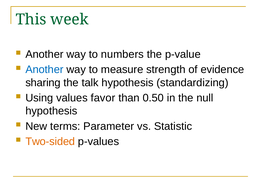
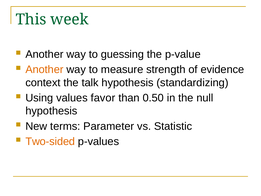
numbers: numbers -> guessing (122, 54)
Another colour: blue -> orange (44, 69)
sharing: sharing -> context (43, 83)
